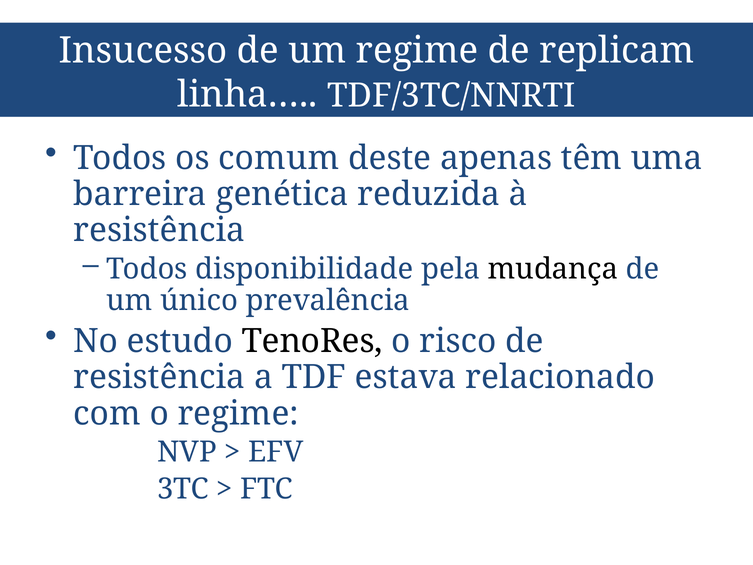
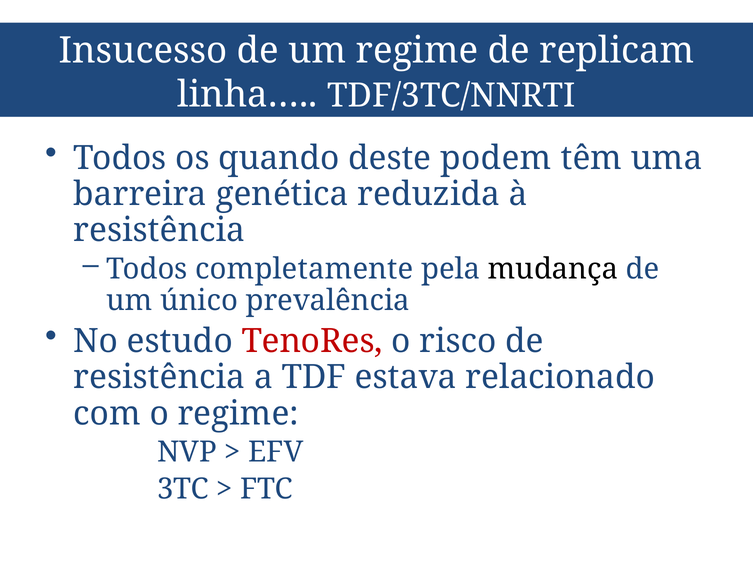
comum: comum -> quando (279, 158)
apenas: apenas -> podem (496, 158)
disponibilidade: disponibilidade -> completamente (304, 269)
TenoRes colour: black -> red (312, 341)
